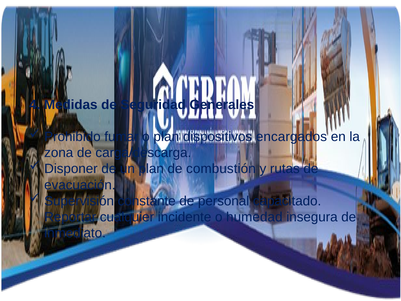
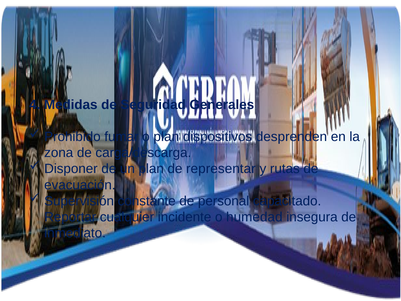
encargados: encargados -> desprenden (291, 137)
combustión: combustión -> representar (221, 169)
